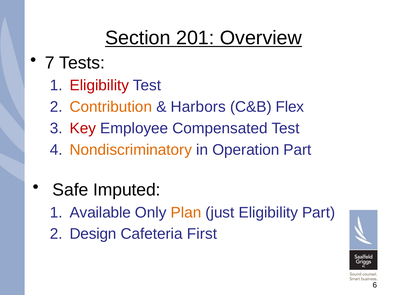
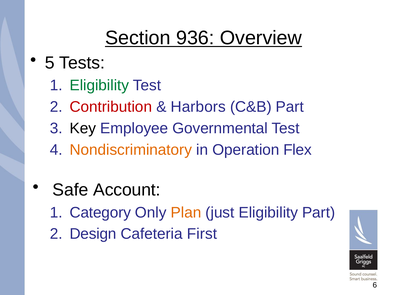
201: 201 -> 936 (195, 38)
7: 7 -> 5 (50, 63)
Eligibility colour: red -> green (99, 86)
Contribution colour: orange -> red (111, 107)
C&B Flex: Flex -> Part (290, 107)
Key colour: red -> black (83, 129)
Compensated: Compensated -> Governmental (220, 129)
Operation Part: Part -> Flex (297, 150)
Imputed: Imputed -> Account (127, 190)
Available: Available -> Category (100, 213)
